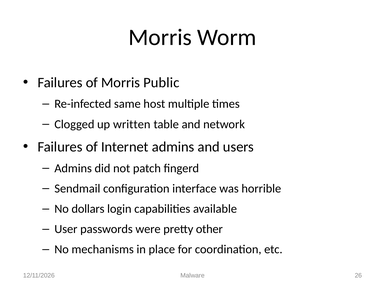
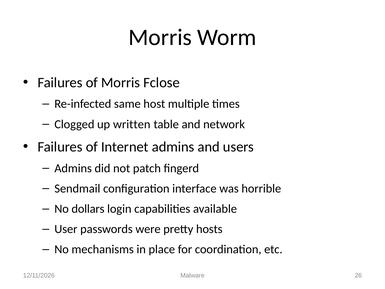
Public: Public -> Fclose (161, 82)
other: other -> hosts (209, 229)
